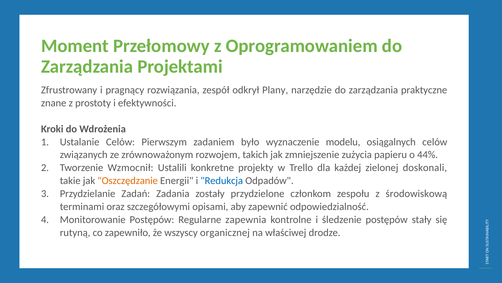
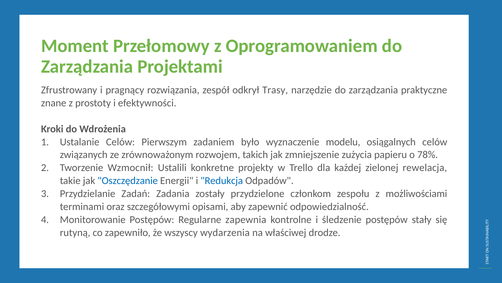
Plany: Plany -> Trasy (275, 90)
44%: 44% -> 78% (428, 155)
doskonali: doskonali -> rewelacja (425, 167)
Oszczędzanie colour: orange -> blue (128, 180)
środowiskową: środowiskową -> możliwościami (416, 193)
organicznej: organicznej -> wydarzenia (225, 232)
